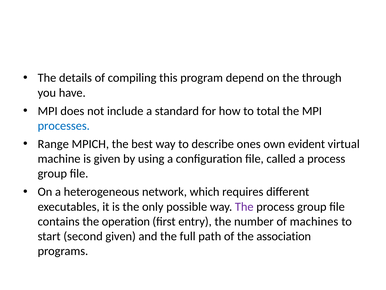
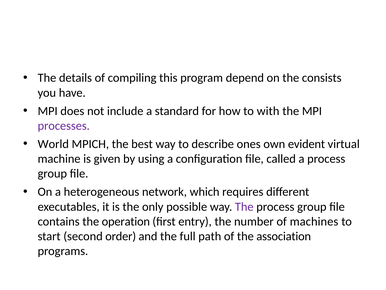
through: through -> consists (322, 78)
total: total -> with (268, 111)
processes colour: blue -> purple (64, 126)
Range: Range -> World (53, 144)
second given: given -> order (121, 236)
